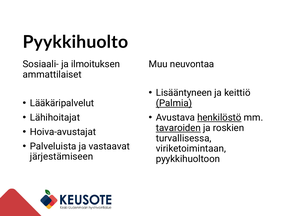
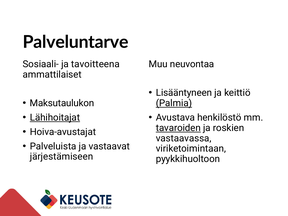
Pyykkihuolto: Pyykkihuolto -> Palveluntarve (76, 42)
ilmoituksen: ilmoituksen -> tavoitteena (95, 64)
Lääkäripalvelut: Lääkäripalvelut -> Maksutaulukon (62, 103)
Lähihoitajat underline: none -> present (55, 118)
henkilöstö underline: present -> none (219, 118)
turvallisessa: turvallisessa -> vastaavassa (184, 138)
